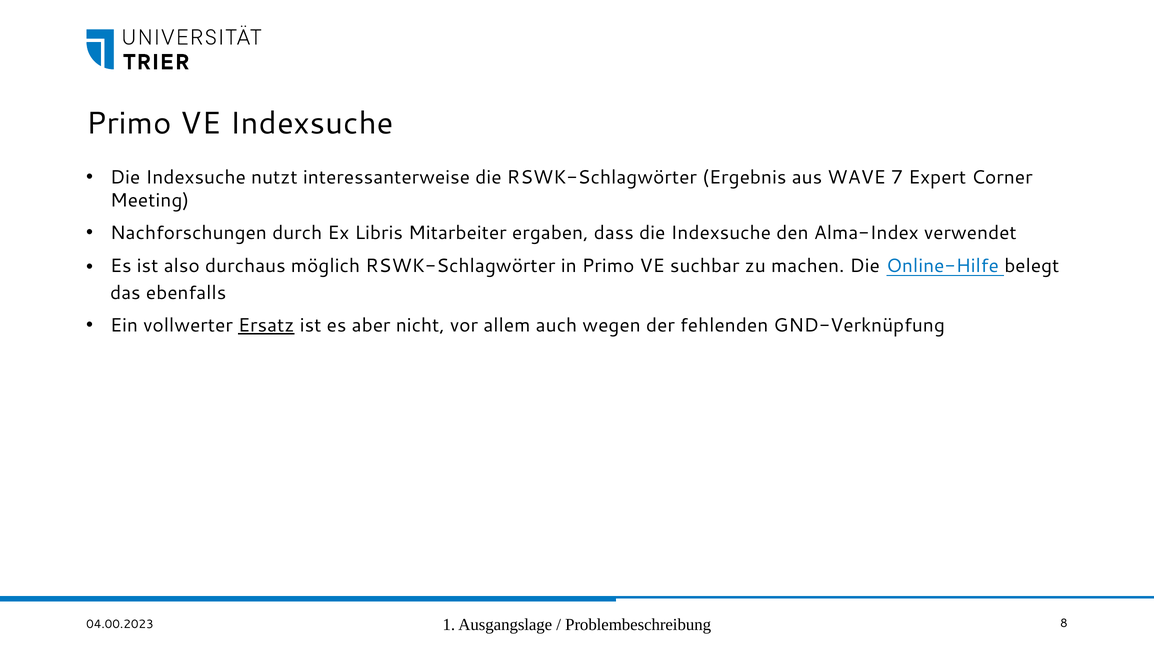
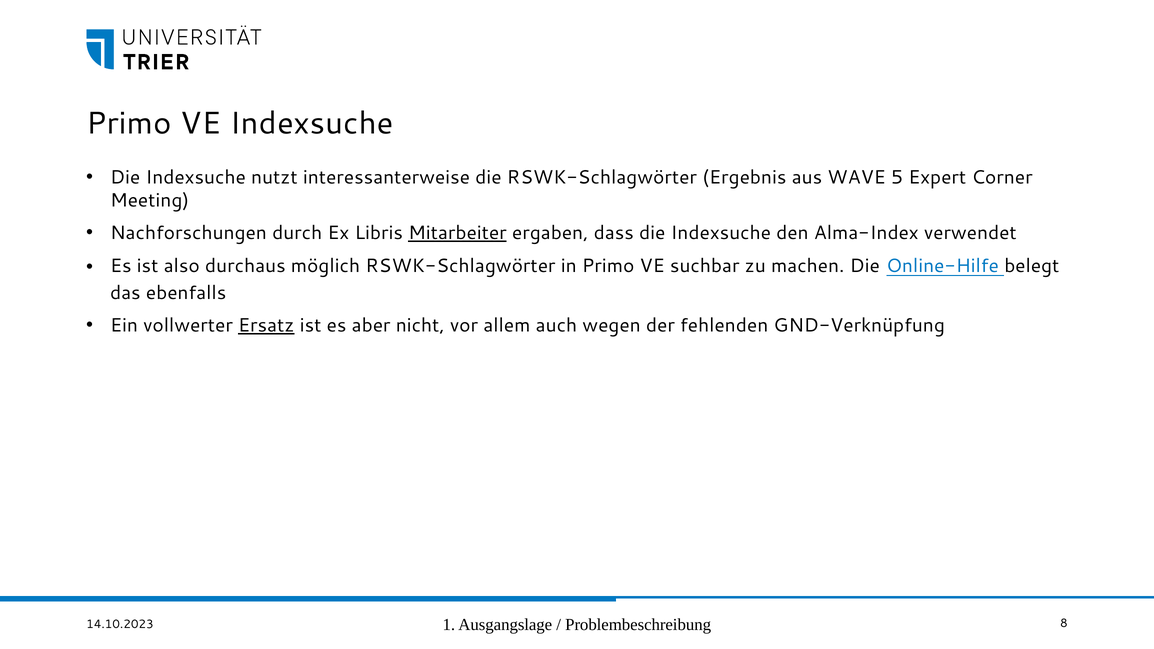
7: 7 -> 5 (897, 177)
Mitarbeiter underline: none -> present (457, 233)
04.00.2023: 04.00.2023 -> 14.10.2023 (120, 625)
